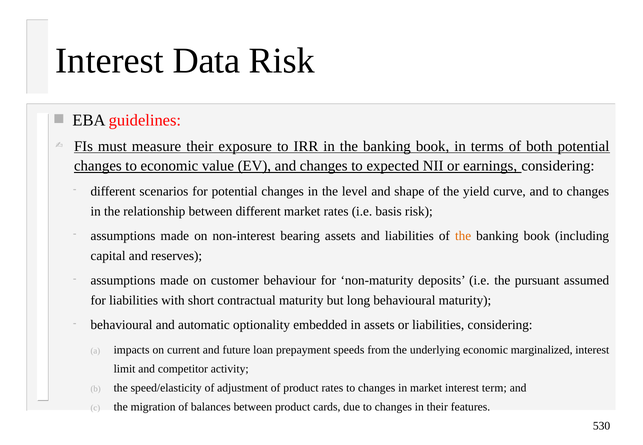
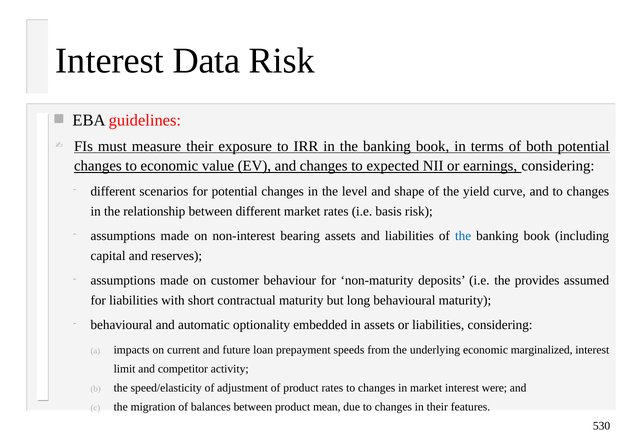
the colour: orange -> blue (463, 236)
pursuant: pursuant -> provides (537, 281)
term: term -> were (494, 388)
cards: cards -> mean (327, 407)
